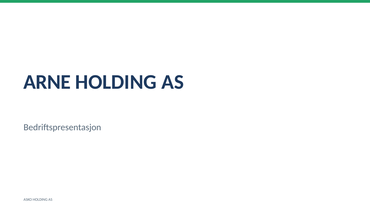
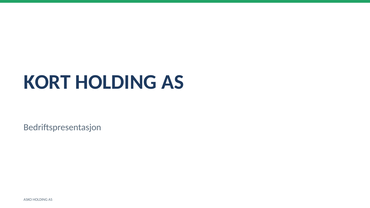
ARNE: ARNE -> KORT (47, 82)
